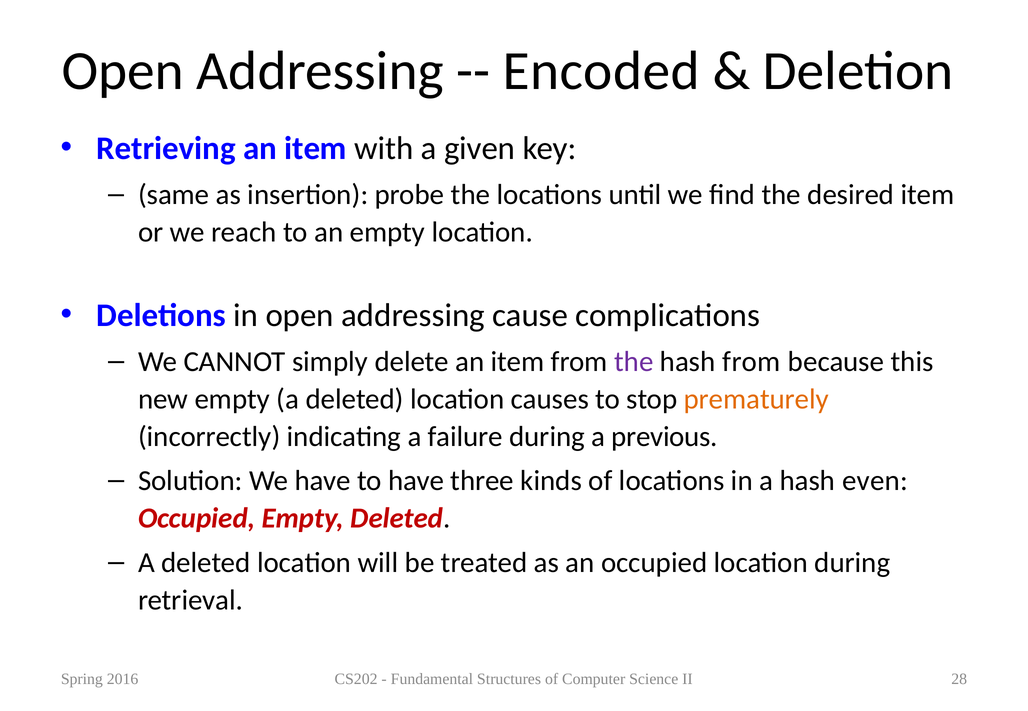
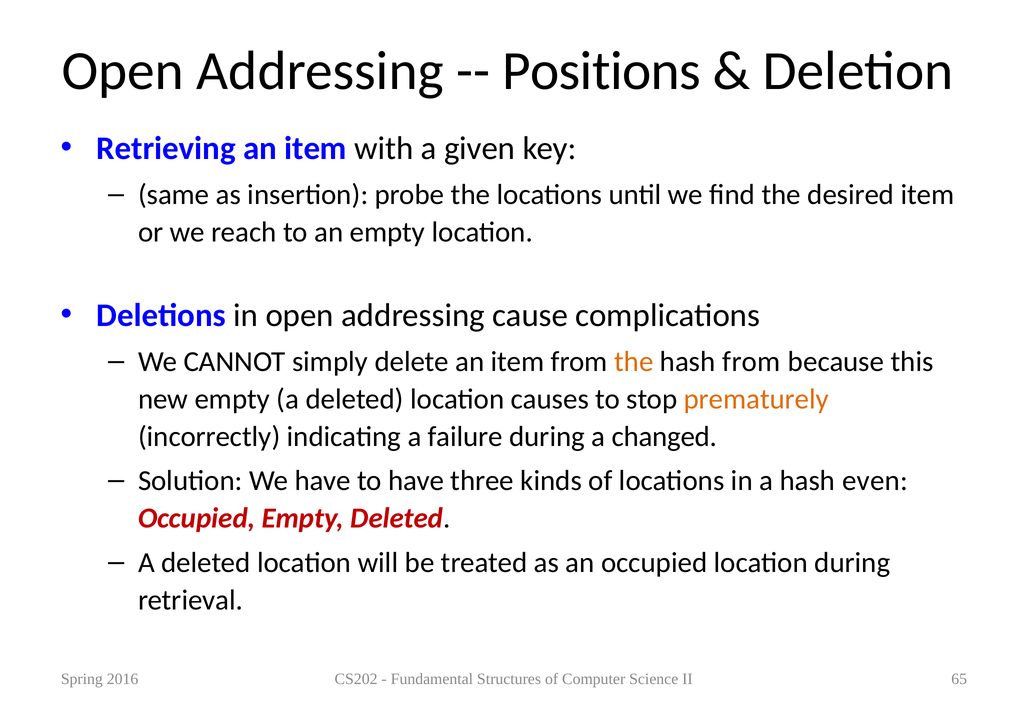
Encoded: Encoded -> Positions (602, 71)
the colour: purple -> orange (634, 362)
previous: previous -> changed (665, 437)
28: 28 -> 65 (959, 680)
